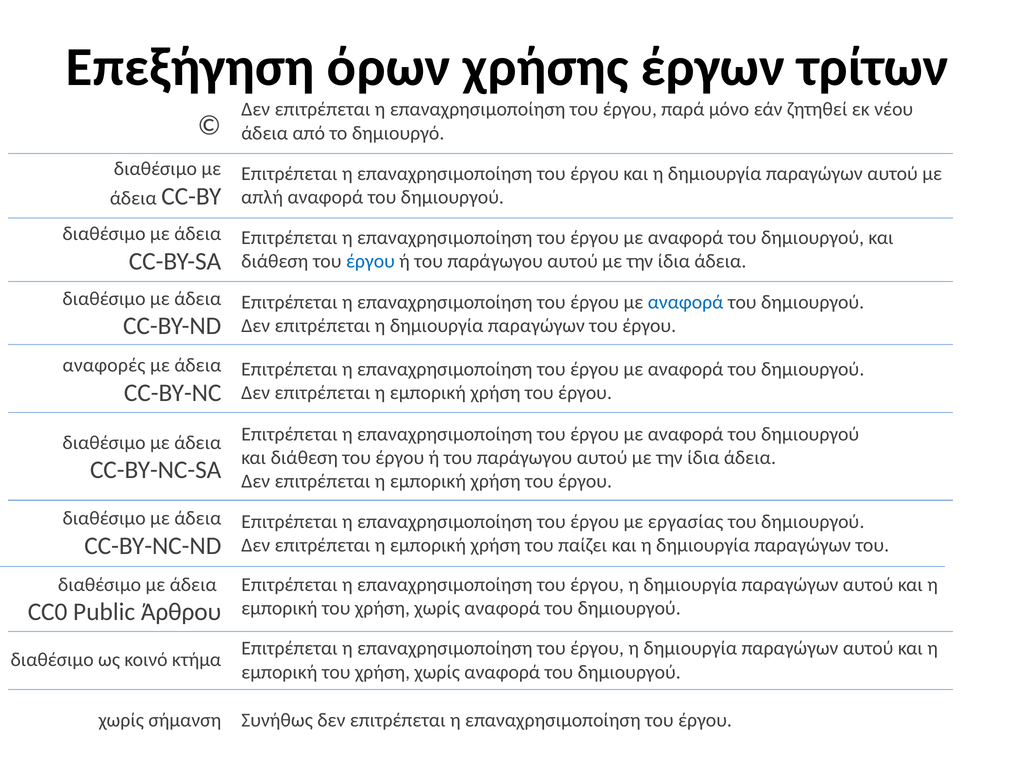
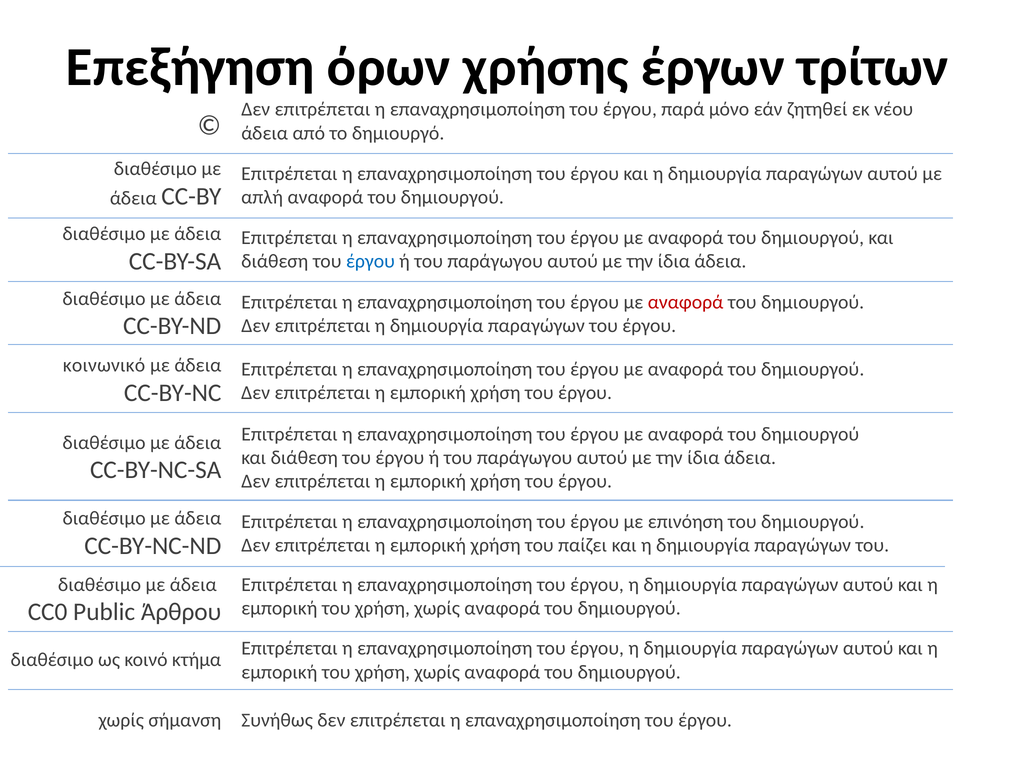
αναφορά colour: blue -> red (686, 302)
αναφορές: αναφορές -> κοινωνικό (104, 365)
εργασίας: εργασίας -> επινόηση (686, 522)
